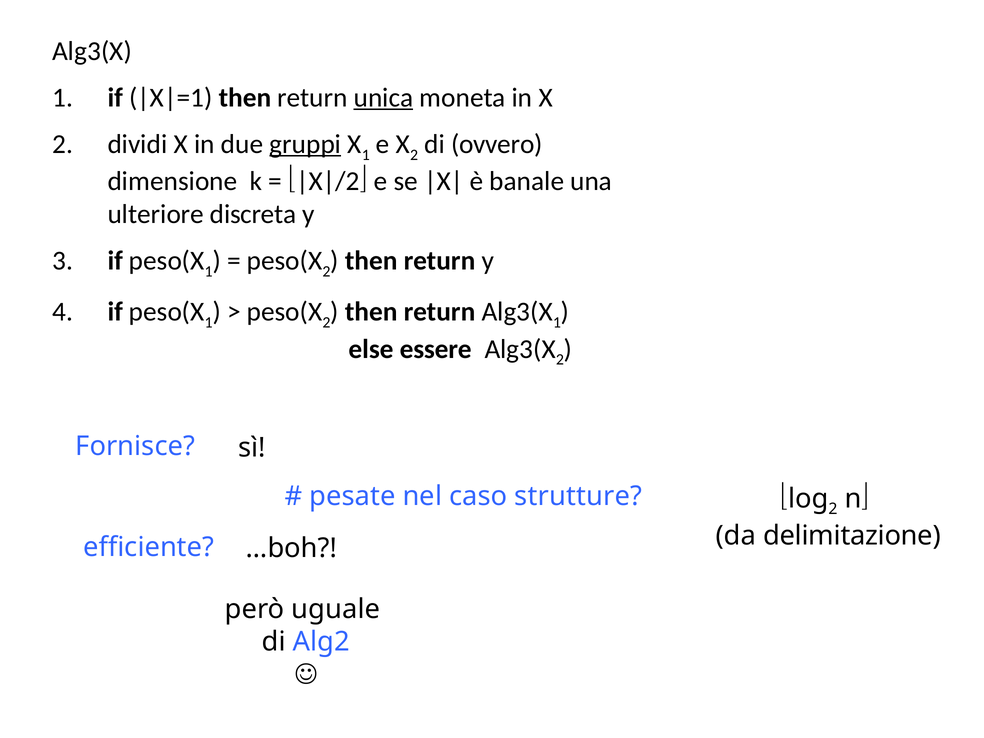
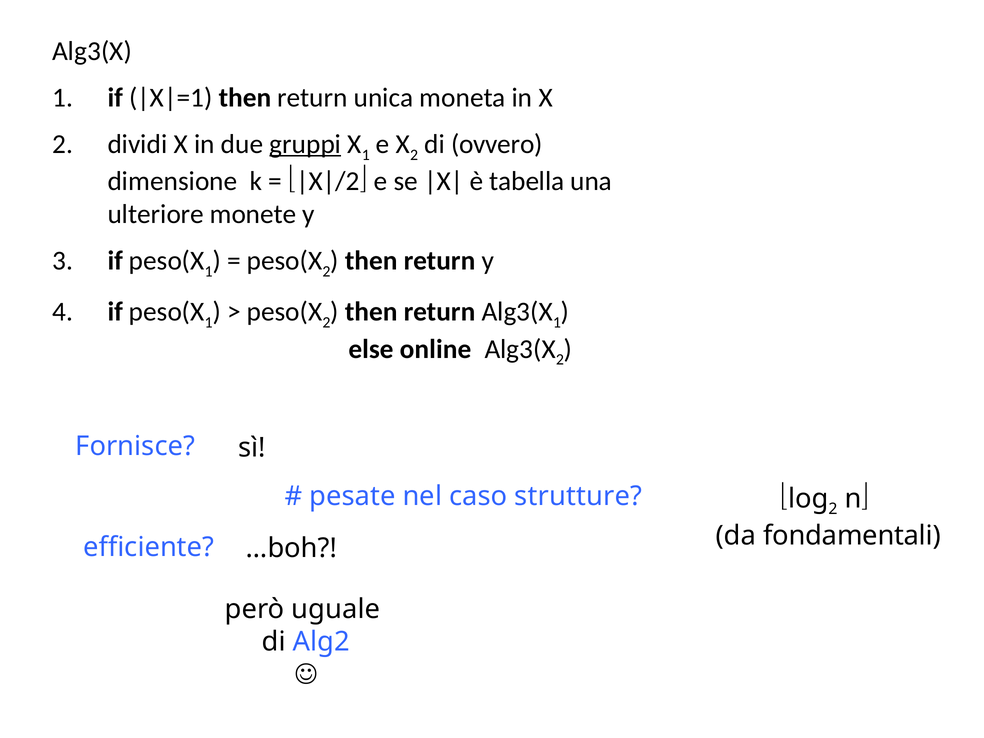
unica underline: present -> none (383, 98)
banale: banale -> tabella (527, 181)
discreta: discreta -> monete (253, 214)
essere: essere -> online (436, 349)
delimitazione: delimitazione -> fondamentali (852, 536)
